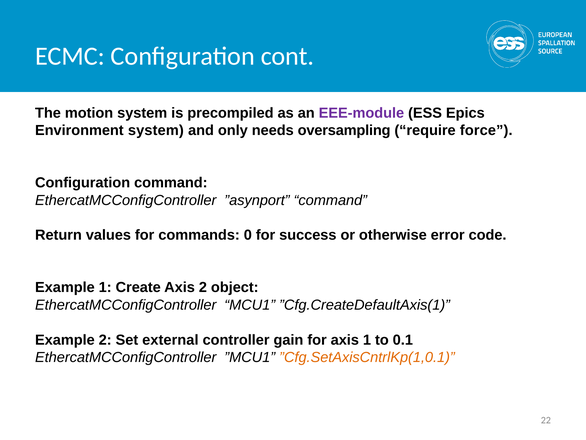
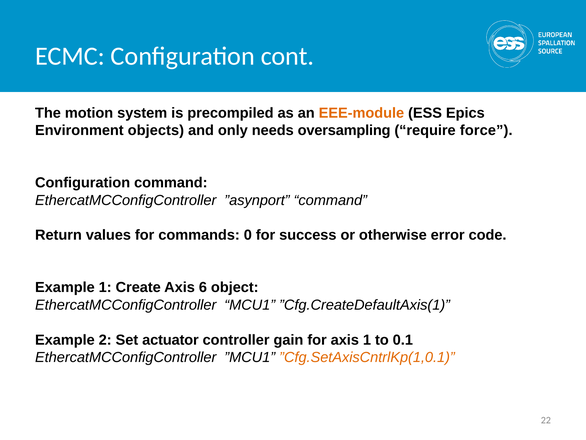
EEE-module colour: purple -> orange (361, 113)
Environment system: system -> objects (156, 130)
Axis 2: 2 -> 6 (203, 287)
external: external -> actuator (170, 339)
